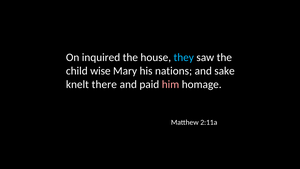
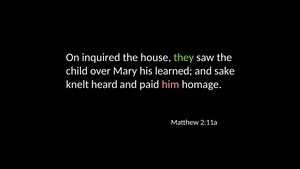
they colour: light blue -> light green (184, 57)
wise: wise -> over (100, 71)
nations: nations -> learned (174, 71)
there: there -> heard (104, 84)
